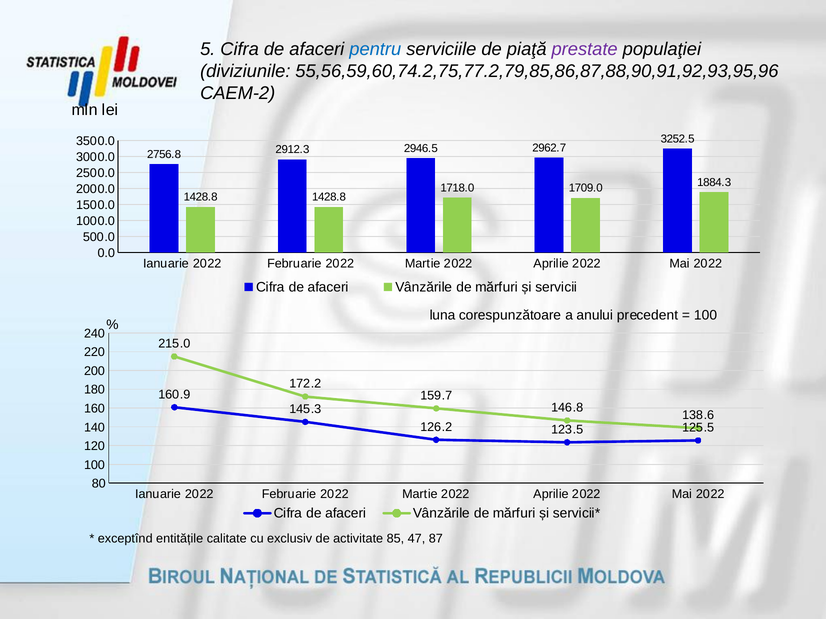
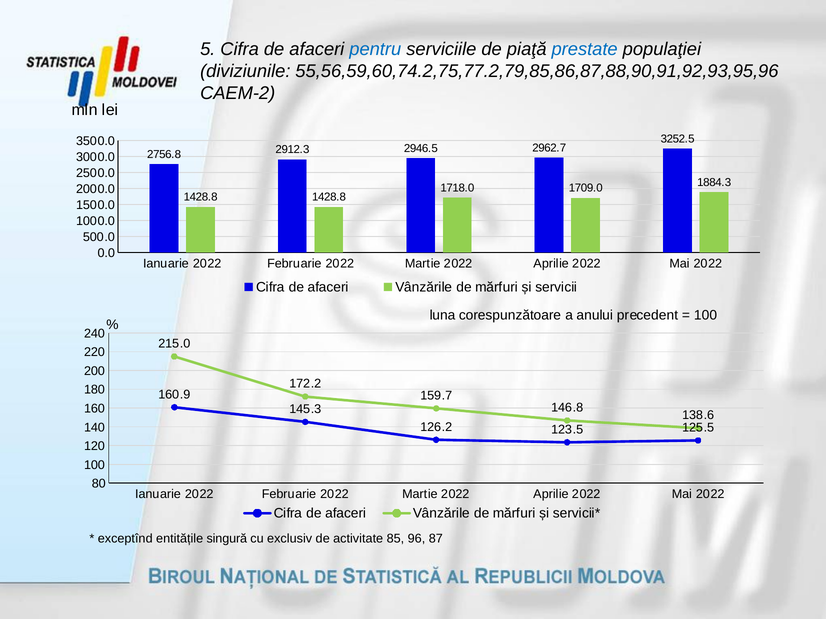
prestate colour: purple -> blue (585, 49)
calitate: calitate -> singură (227, 539)
47: 47 -> 96 (416, 539)
